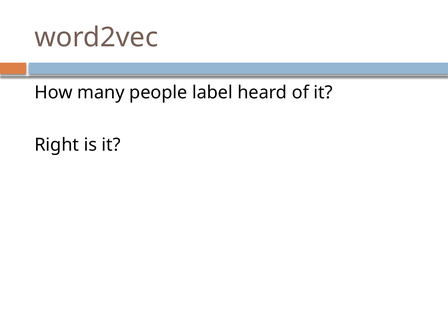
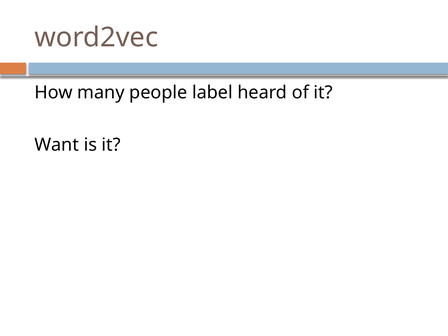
Right: Right -> Want (57, 145)
